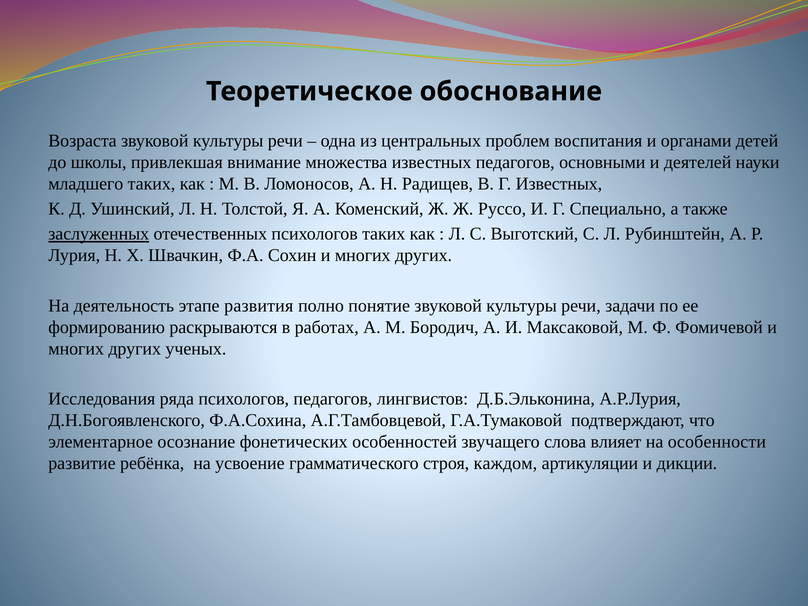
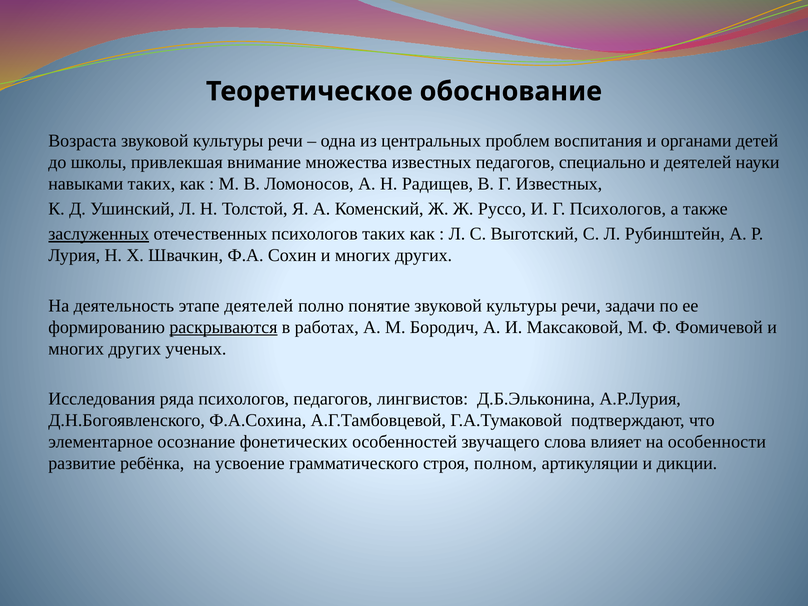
основными: основными -> специально (602, 162)
младшего: младшего -> навыками (86, 184)
Г Специально: Специально -> Психологов (618, 209)
этапе развития: развития -> деятелей (259, 306)
раскрываются underline: none -> present (223, 327)
каждом: каждом -> полном (505, 463)
